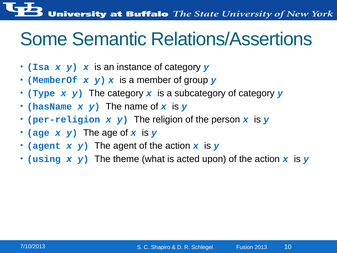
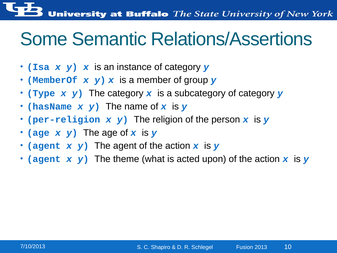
using: using -> agent (44, 159)
